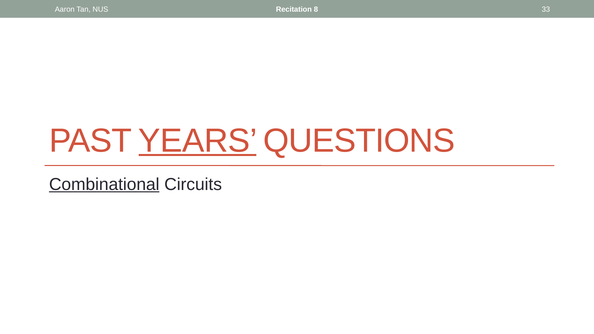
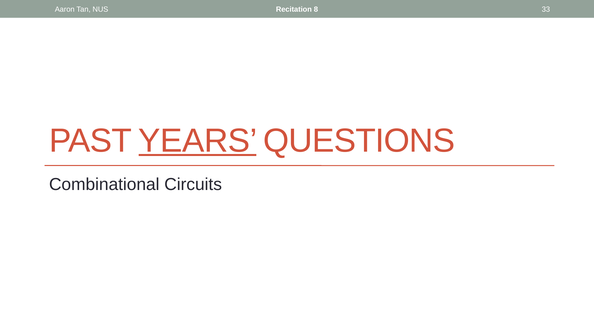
Combinational underline: present -> none (104, 185)
